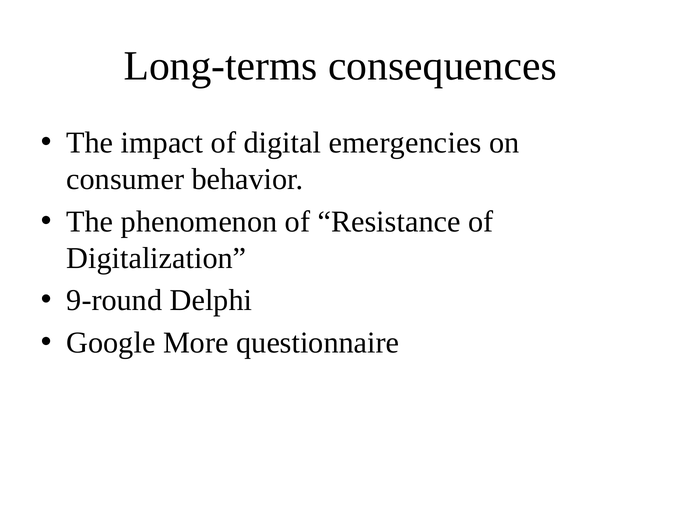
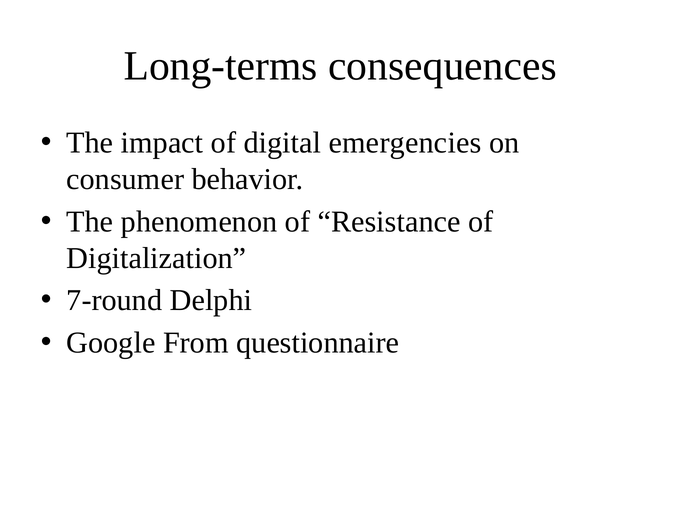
9-round: 9-round -> 7-round (114, 300)
More: More -> From (196, 343)
